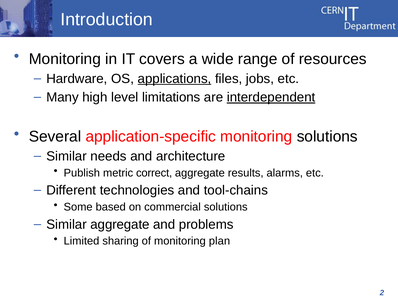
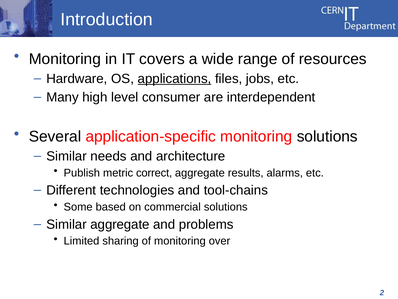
limitations: limitations -> consumer (171, 97)
interdependent underline: present -> none (271, 97)
plan: plan -> over (220, 241)
